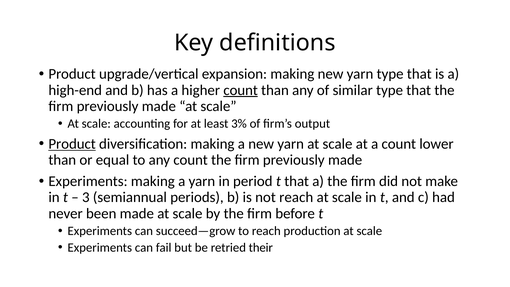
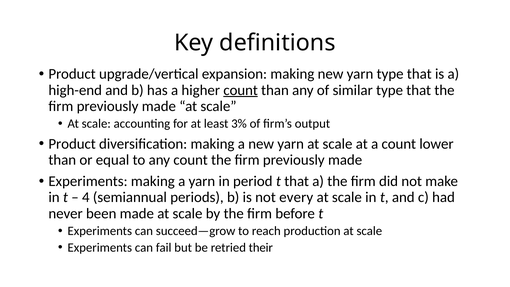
Product underline: present -> none (72, 144)
3: 3 -> 4 (86, 197)
not reach: reach -> every (296, 197)
